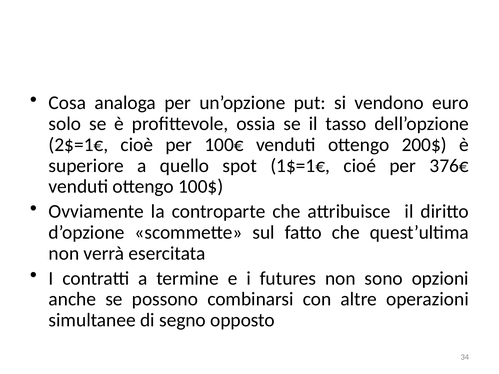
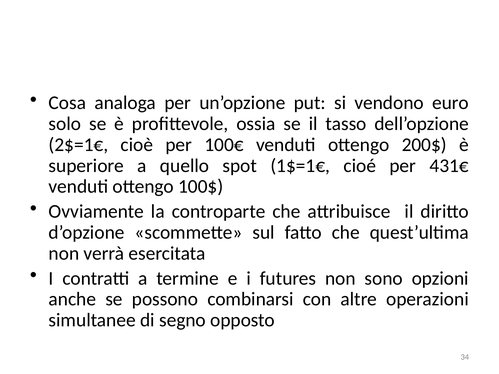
376€: 376€ -> 431€ (449, 166)
